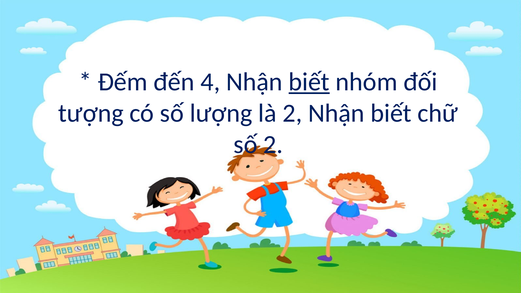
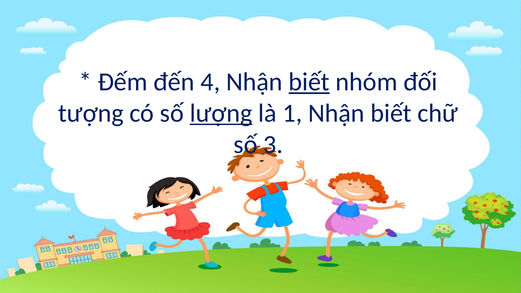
lượng underline: none -> present (221, 113)
là 2: 2 -> 1 (292, 113)
số 2: 2 -> 3 (273, 144)
